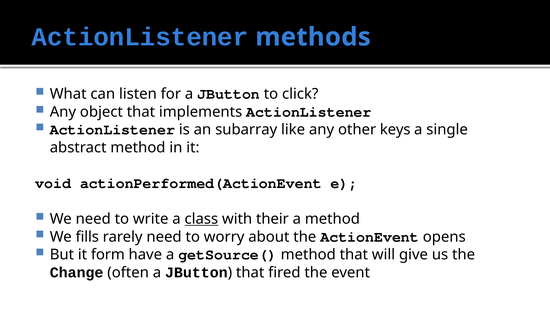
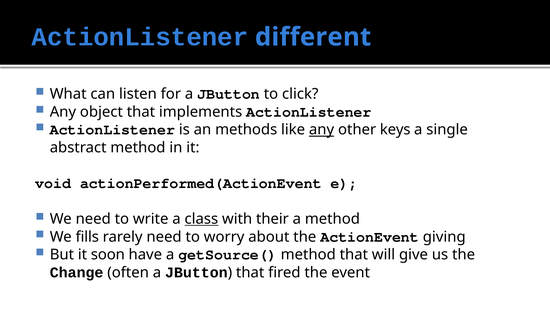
methods: methods -> different (313, 37)
subarray: subarray -> methods (246, 130)
any underline: none -> present (322, 130)
opens: opens -> giving (444, 237)
form: form -> soon (108, 255)
